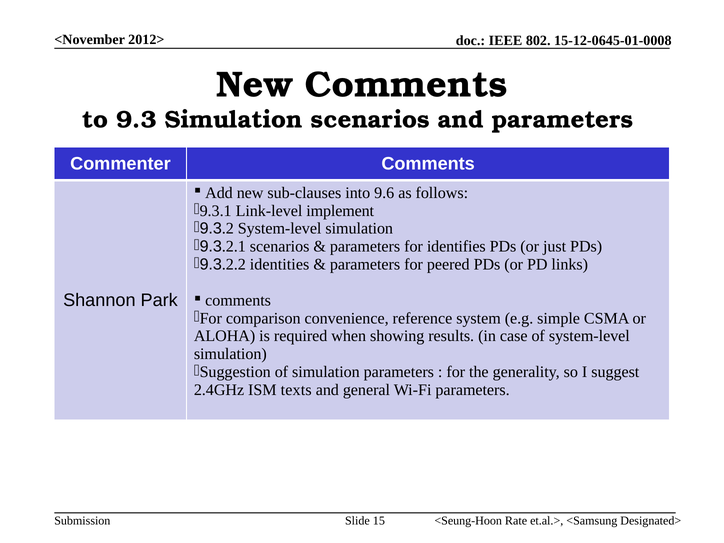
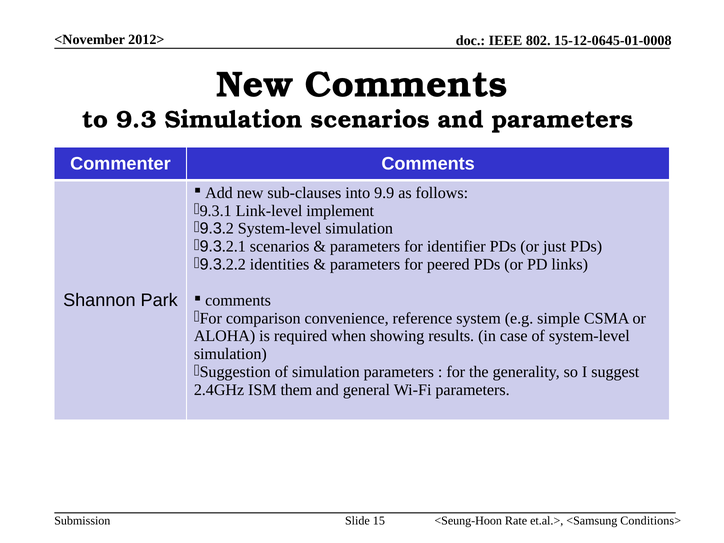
9.6: 9.6 -> 9.9 (384, 193)
identifies: identifies -> identifier (456, 247)
texts: texts -> them (296, 390)
Designated>: Designated> -> Conditions> (651, 521)
